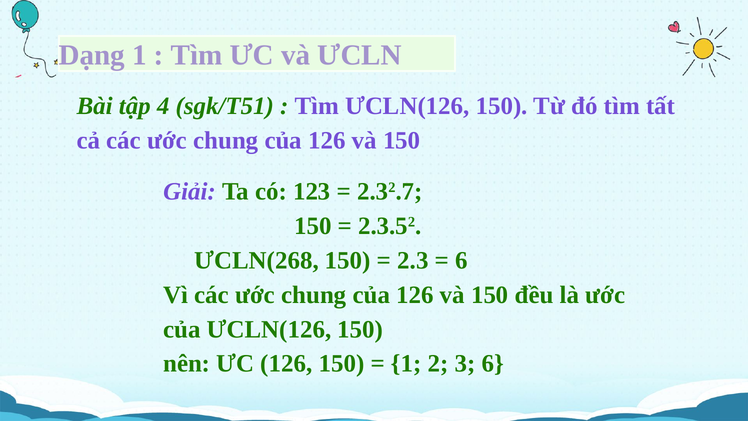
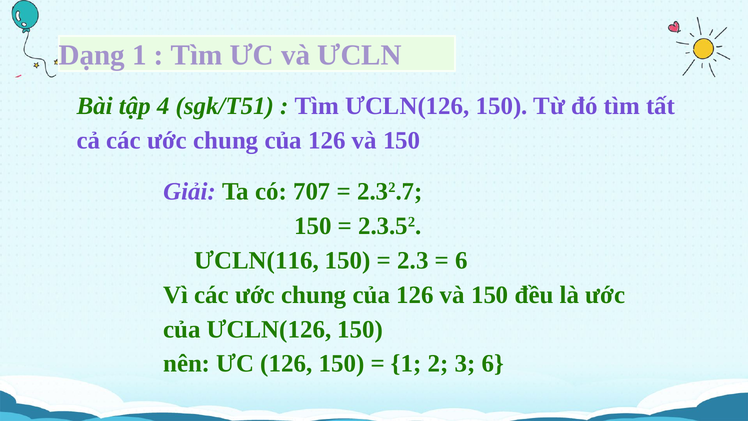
123: 123 -> 707 (312, 192)
ƯCLN(268: ƯCLN(268 -> ƯCLN(116 (257, 260)
